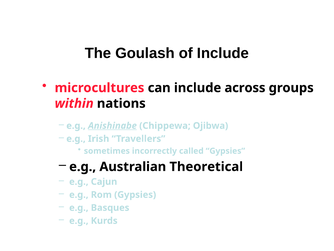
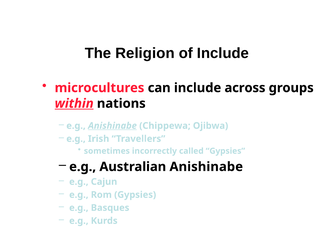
Goulash: Goulash -> Religion (145, 53)
within underline: none -> present (74, 103)
Australian Theoretical: Theoretical -> Anishinabe (206, 166)
